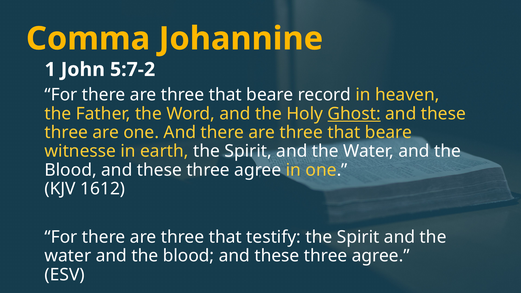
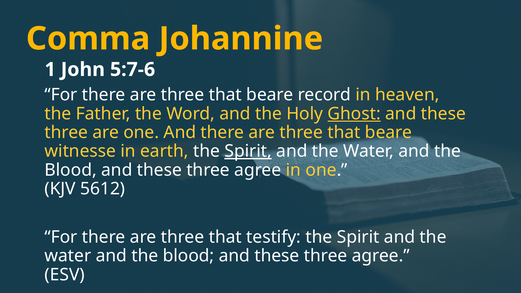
5:7-2: 5:7-2 -> 5:7-6 (133, 70)
Spirit underline: none -> present (248, 151)
1612: 1612 -> 5612 (103, 189)
